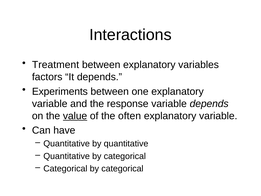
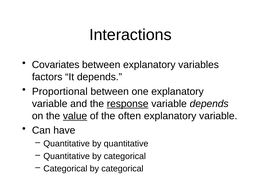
Treatment: Treatment -> Covariates (56, 65)
Experiments: Experiments -> Proportional (60, 91)
response underline: none -> present (128, 104)
